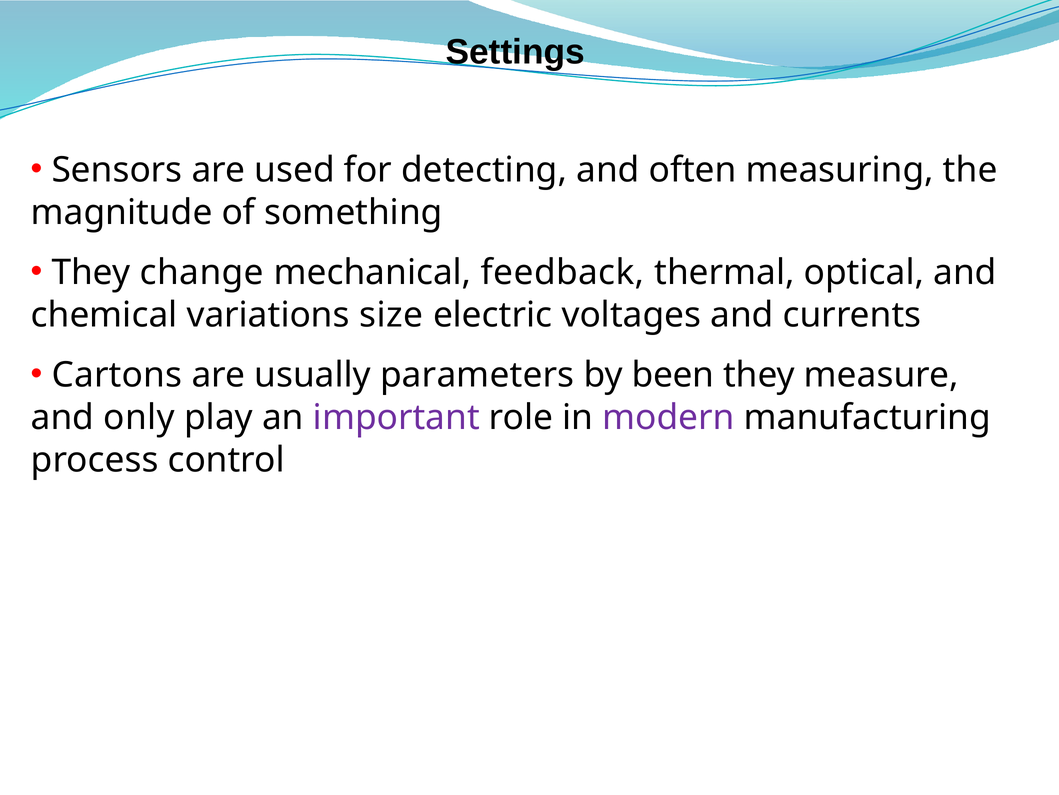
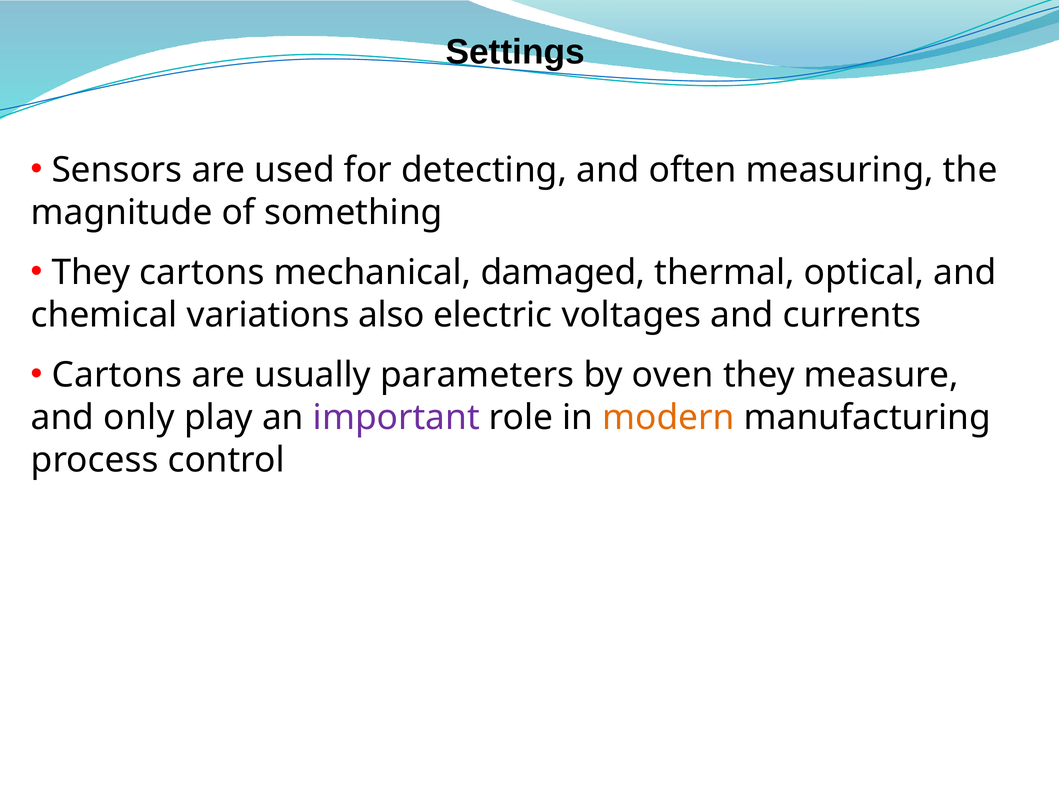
They change: change -> cartons (202, 273)
feedback: feedback -> damaged (563, 273)
size: size -> also (392, 315)
been: been -> oven (673, 375)
modern colour: purple -> orange (669, 417)
